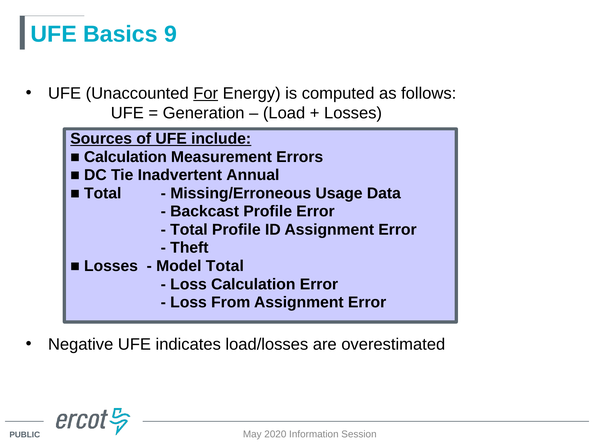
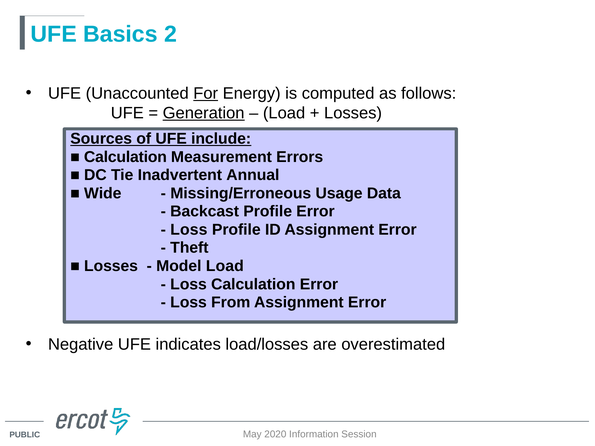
9: 9 -> 2 (170, 34)
Generation underline: none -> present (204, 113)
Total: Total -> Wide (103, 193)
Total: Total -> Loss (189, 230)
Model Total: Total -> Load (225, 266)
